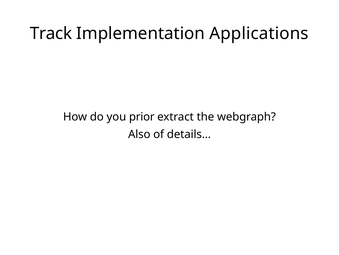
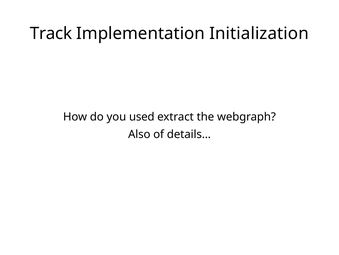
Applications: Applications -> Initialization (259, 33)
prior: prior -> used (142, 117)
